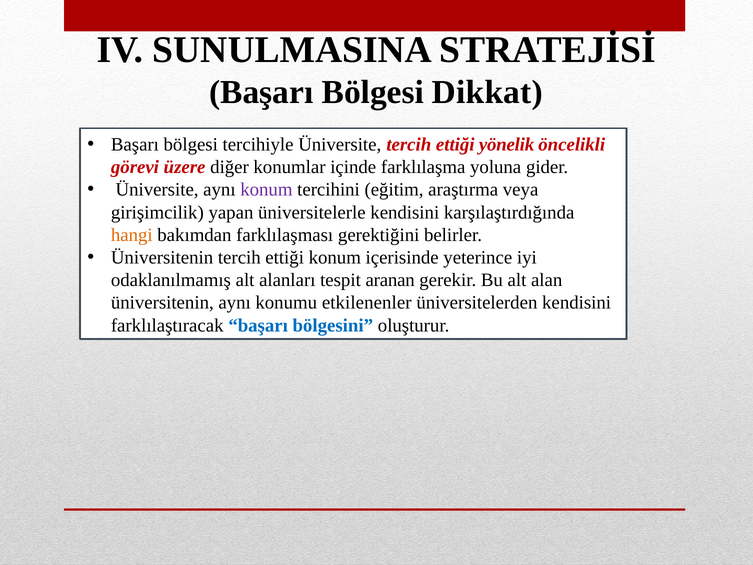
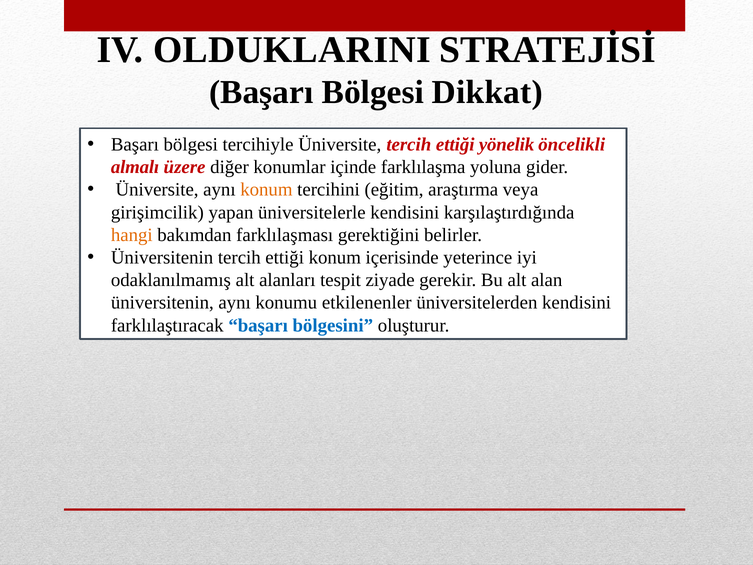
SUNULMASINA: SUNULMASINA -> OLDUKLARINI (292, 50)
görevi: görevi -> almalı (135, 167)
konum colour: purple -> orange (266, 190)
aranan: aranan -> ziyade (390, 280)
